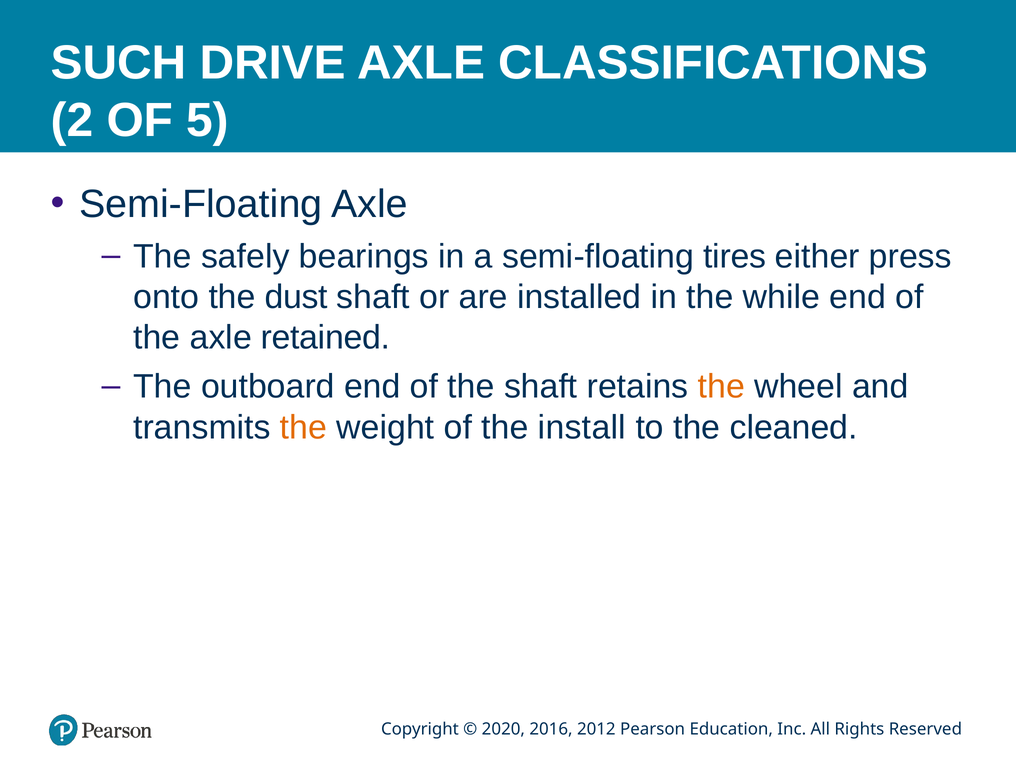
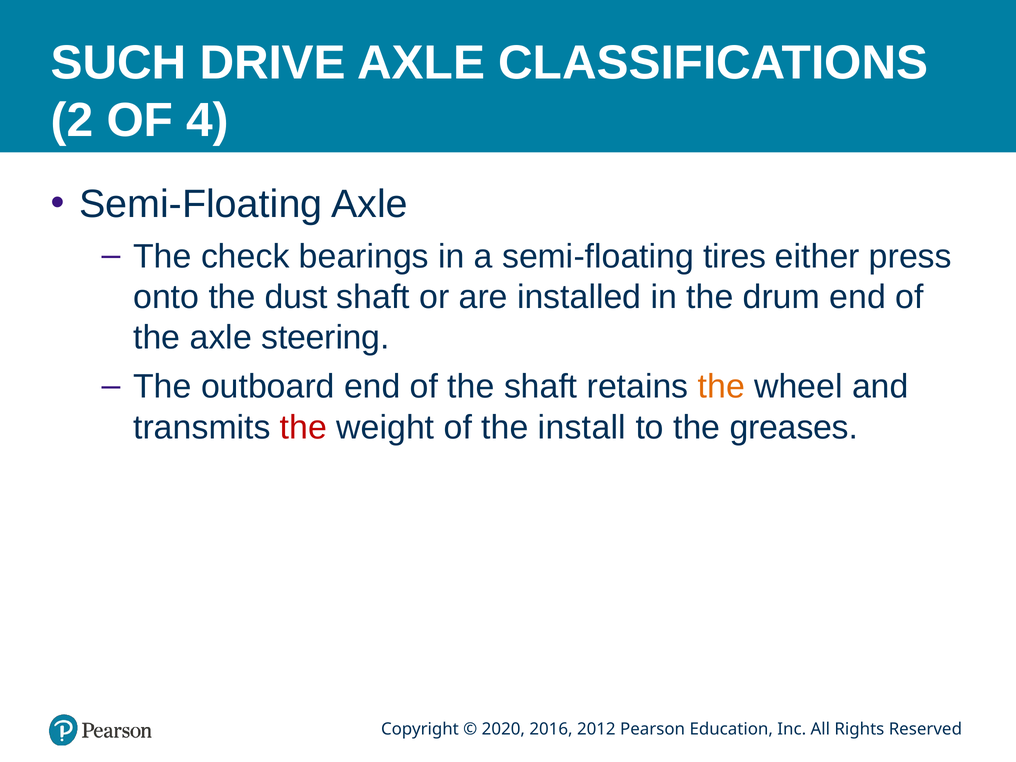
5: 5 -> 4 (208, 120)
safely: safely -> check (245, 256)
while: while -> drum (781, 297)
retained: retained -> steering (325, 338)
the colour: orange -> red (303, 427)
cleaned: cleaned -> greases (794, 427)
